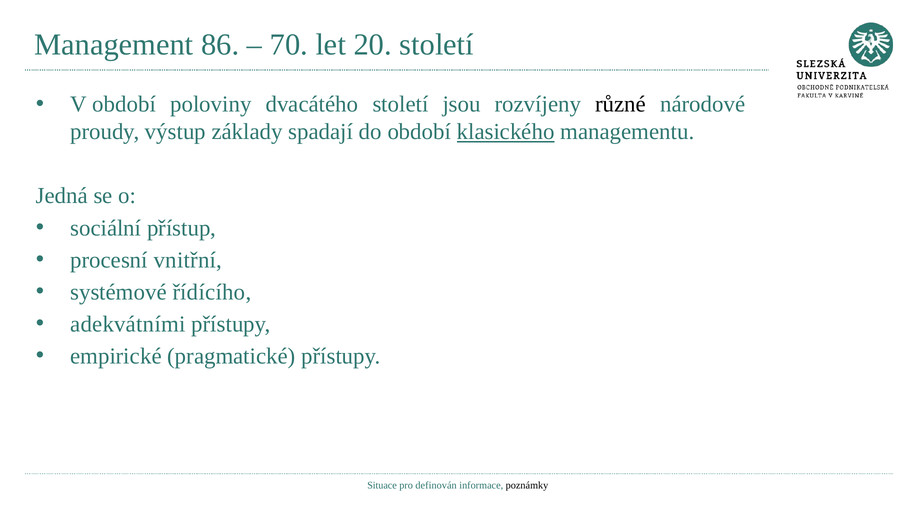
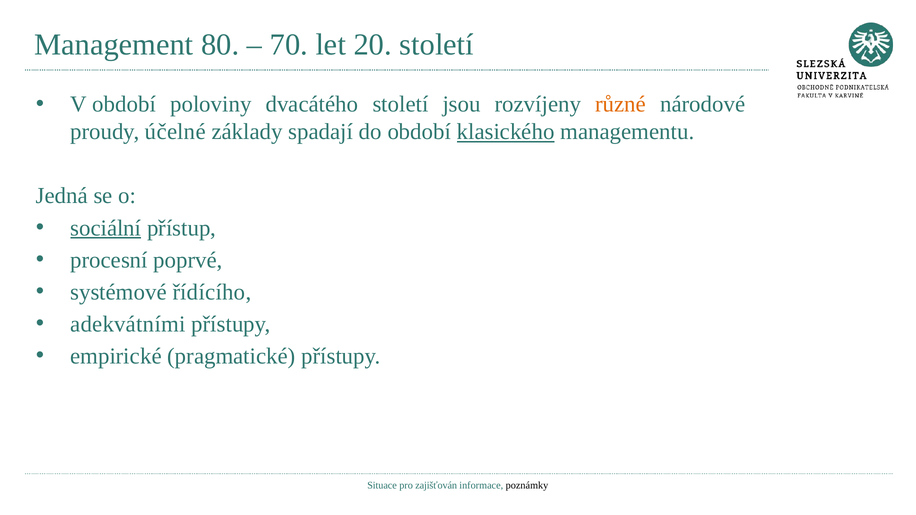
86: 86 -> 80 (220, 45)
různé colour: black -> orange (621, 104)
výstup: výstup -> účelné (175, 132)
sociální underline: none -> present (106, 228)
vnitřní: vnitřní -> poprvé (188, 260)
definován: definován -> zajišťován (436, 485)
